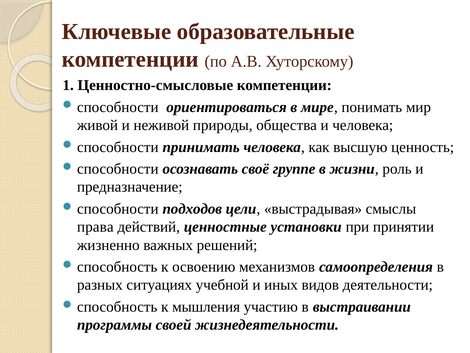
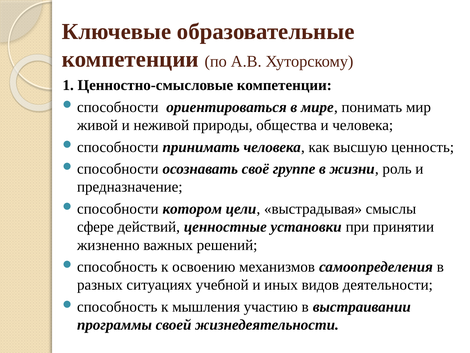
подходов: подходов -> котором (192, 209)
права: права -> сфере (95, 227)
